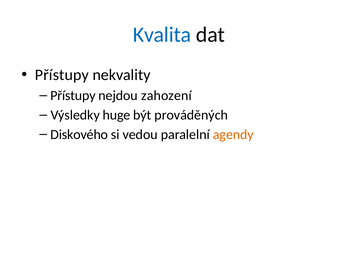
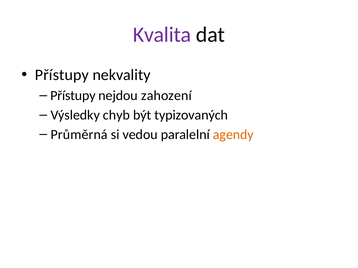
Kvalita colour: blue -> purple (162, 35)
huge: huge -> chyb (116, 115)
prováděných: prováděných -> typizovaných (191, 115)
Diskového: Diskového -> Průměrná (79, 135)
